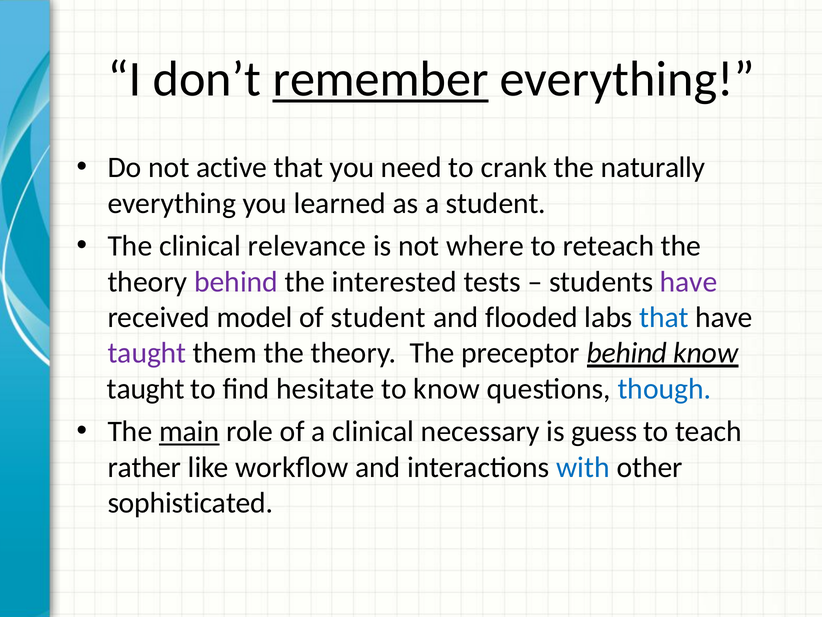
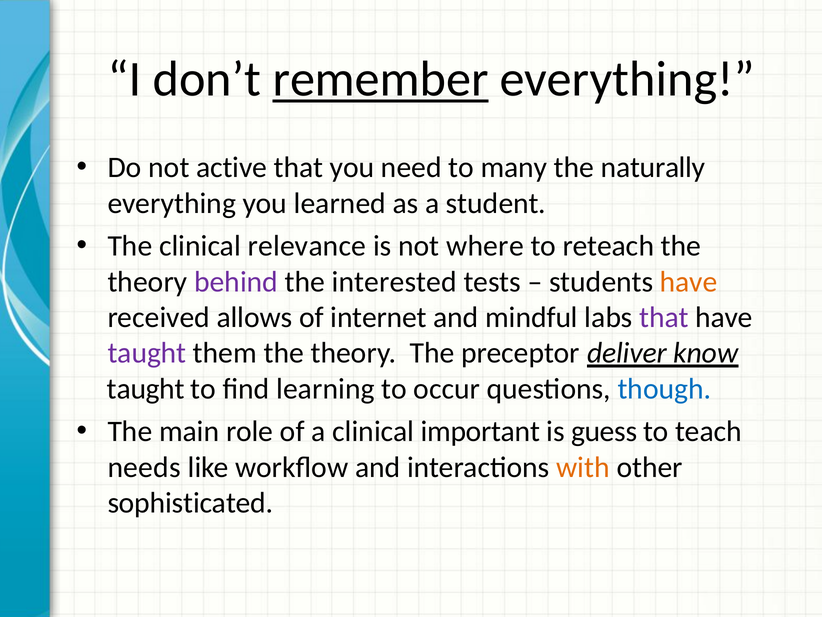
crank: crank -> many (514, 167)
have colour: purple -> orange (689, 282)
model: model -> allows (254, 317)
of student: student -> internet (379, 317)
flooded: flooded -> mindful (532, 317)
that colour: blue -> purple (664, 317)
preceptor behind: behind -> deliver (627, 353)
hesitate: hesitate -> learning (325, 388)
to know: know -> occur (447, 388)
main underline: present -> none (189, 431)
necessary: necessary -> important (480, 431)
rather: rather -> needs (144, 467)
with colour: blue -> orange (583, 467)
